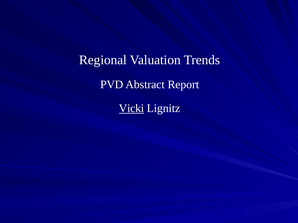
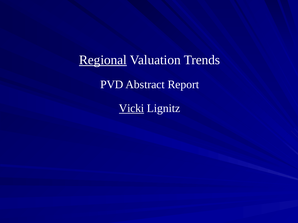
Regional underline: none -> present (103, 60)
